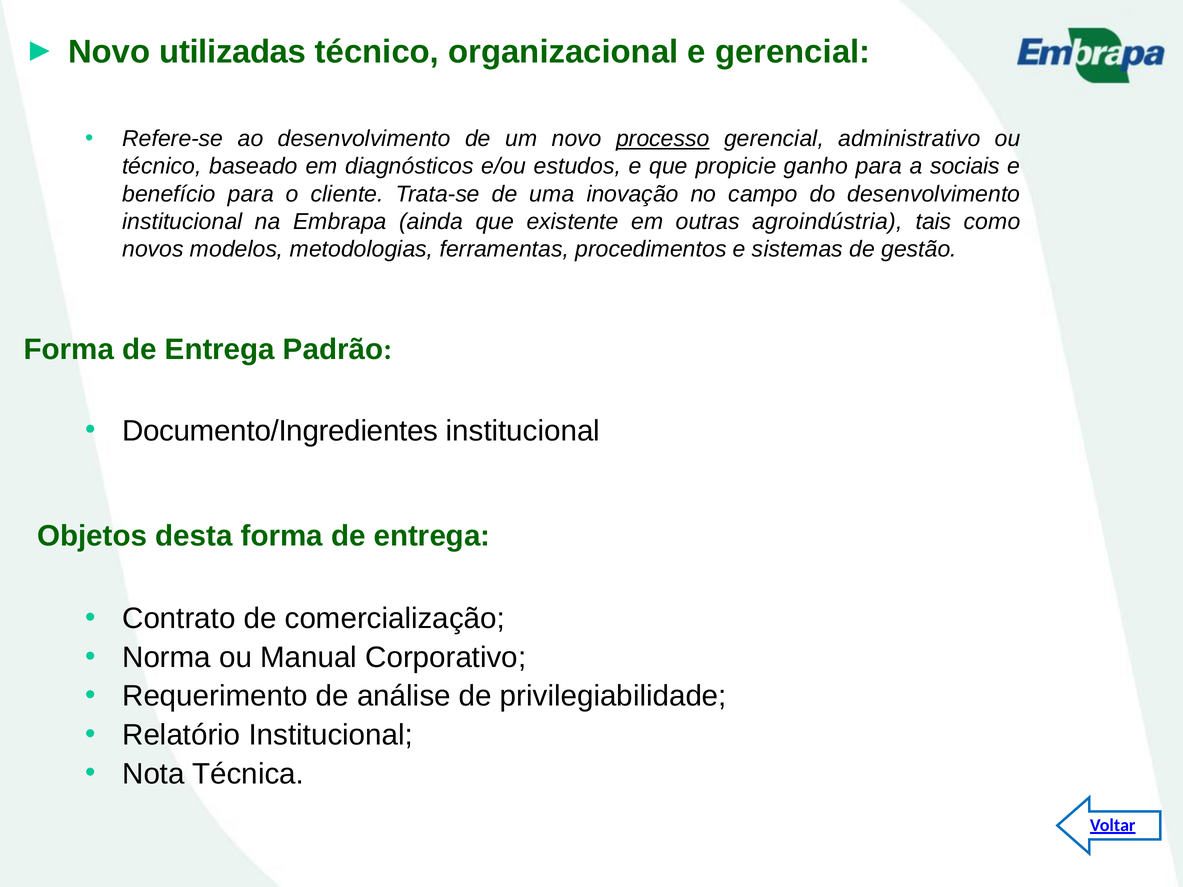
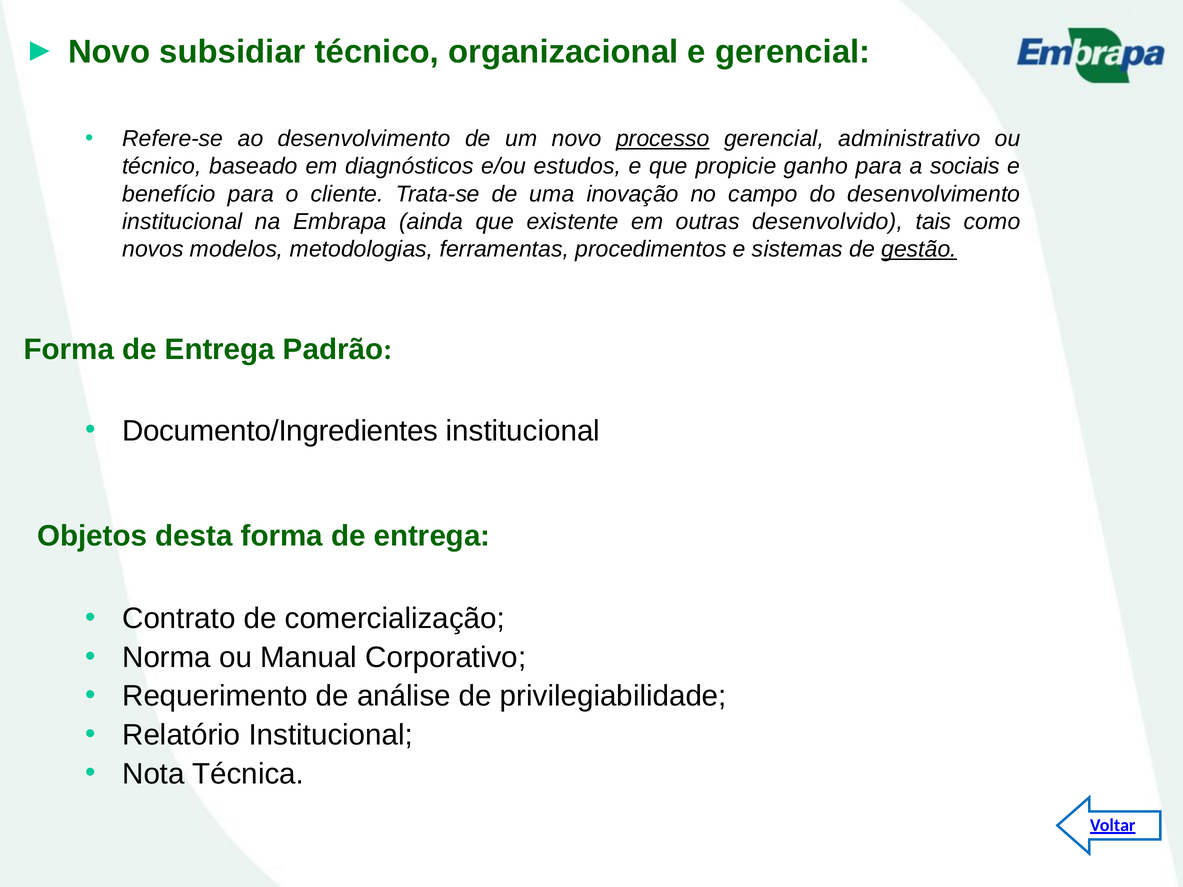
utilizadas: utilizadas -> subsidiar (233, 52)
agroindústria: agroindústria -> desenvolvido (828, 222)
gestão underline: none -> present (919, 249)
